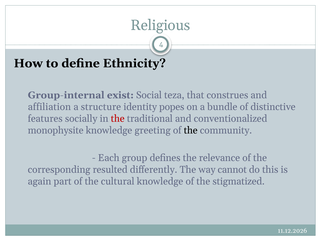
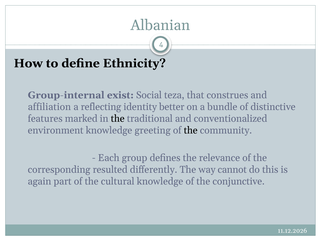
Religious: Religious -> Albanian (160, 25)
structure: structure -> reflecting (101, 107)
popes: popes -> better (172, 107)
socially: socially -> marked (81, 119)
the colour: red -> black (118, 119)
monophysite: monophysite -> environment (56, 130)
stigmatized: stigmatized -> conjunctive (239, 181)
